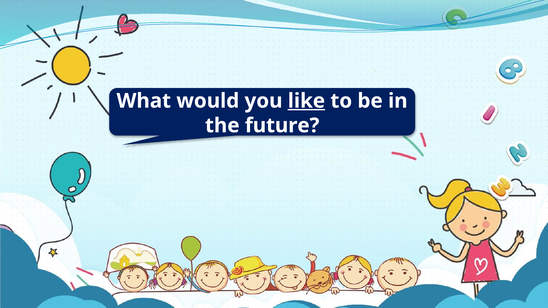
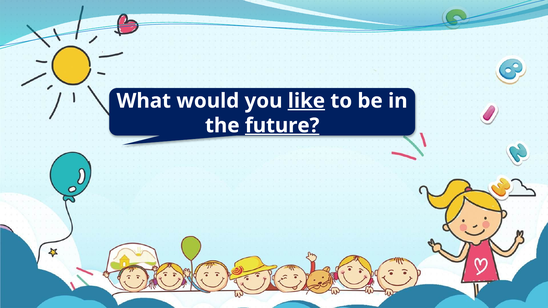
future underline: none -> present (282, 126)
